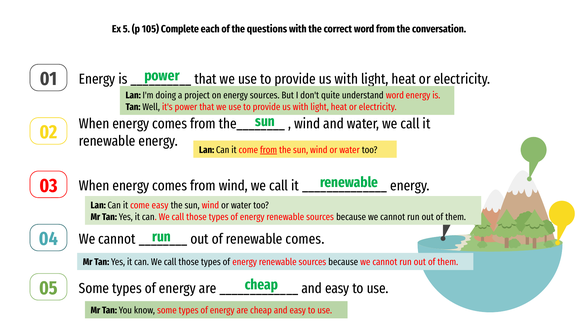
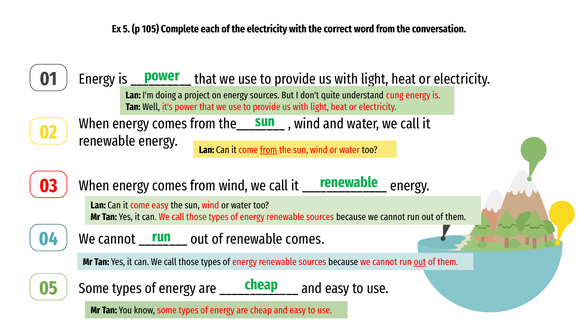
the questions: questions -> electricity (267, 29)
understand word: word -> cung (395, 95)
out underline: none -> present (420, 262)
